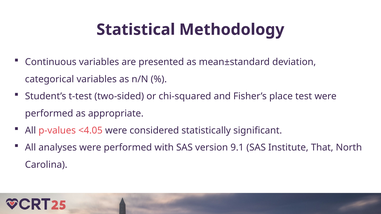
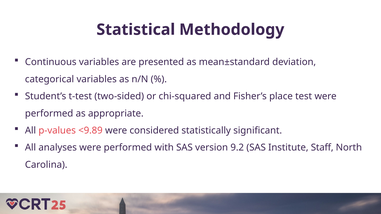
<4.05: <4.05 -> <9.89 (90, 131)
9.1: 9.1 -> 9.2 (237, 148)
That: That -> Staff (322, 148)
